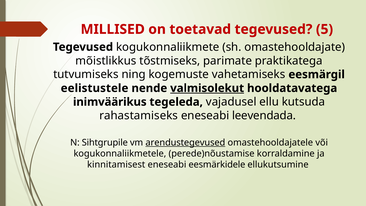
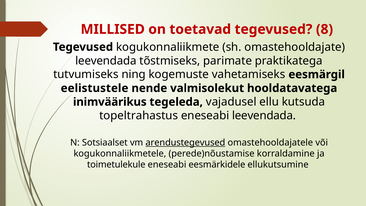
5: 5 -> 8 (325, 29)
mõistlikkus: mõistlikkus -> leevendada (106, 61)
valmisolekut underline: present -> none (207, 88)
rahastamiseks: rahastamiseks -> topeltrahastus (139, 116)
Sihtgrupile: Sihtgrupile -> Sotsiaalset (105, 142)
kinnitamisest: kinnitamisest -> toimetulekule (116, 164)
